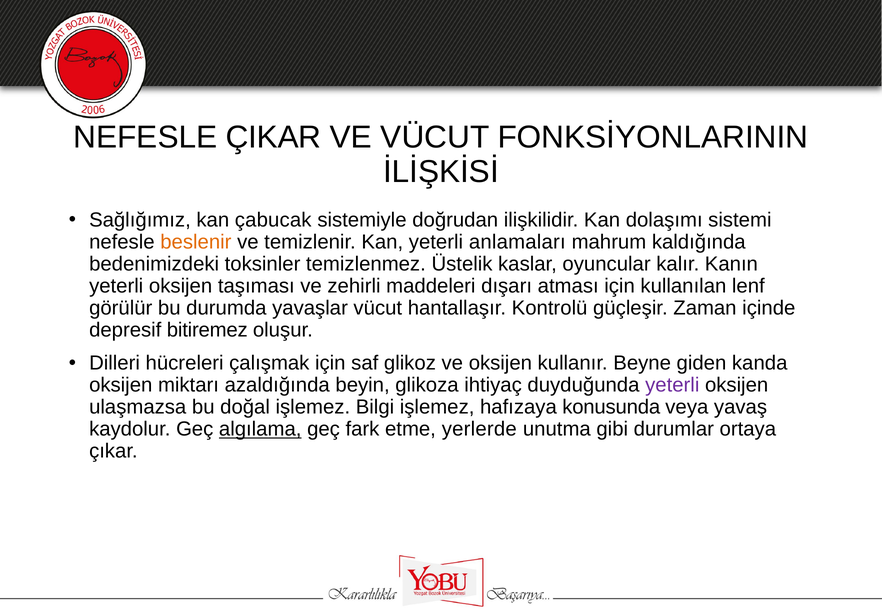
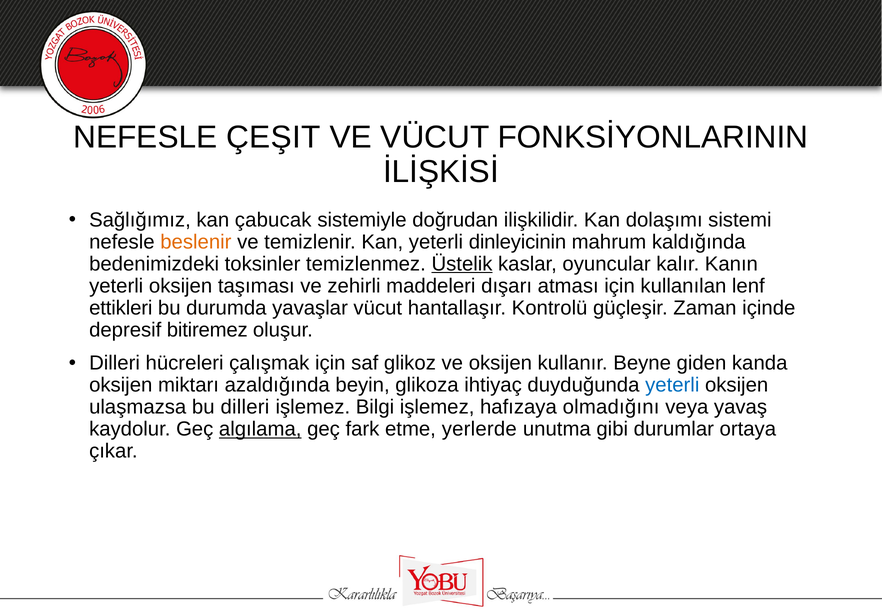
ÇIKAR: ÇIKAR -> ÇEŞIT (273, 137)
anlamaları: anlamaları -> dinleyicinin (517, 242)
Üstelik underline: none -> present (462, 264)
görülür: görülür -> ettikleri (121, 308)
yeterli colour: purple -> blue (672, 385)
bu doğal: doğal -> dilleri (245, 407)
konusunda: konusunda -> olmadığını (611, 407)
